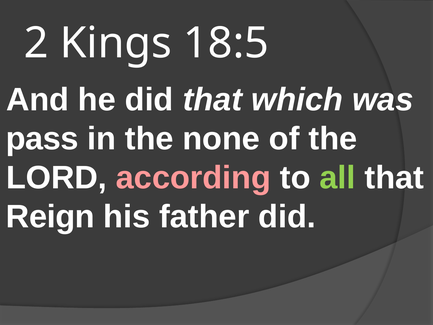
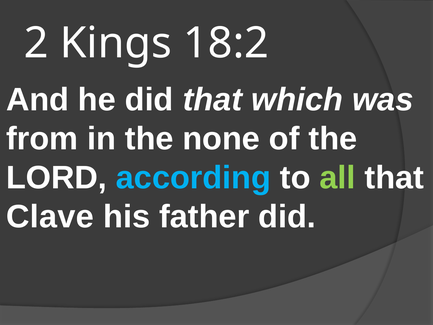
18:5: 18:5 -> 18:2 (226, 43)
pass: pass -> from (42, 139)
according colour: pink -> light blue (193, 178)
Reign: Reign -> Clave (50, 217)
